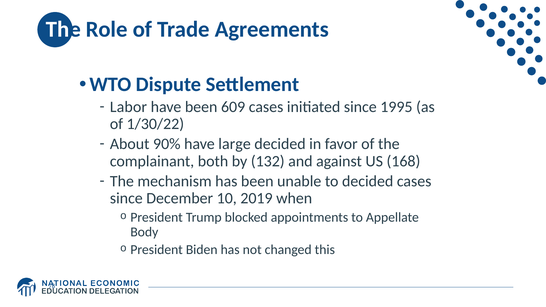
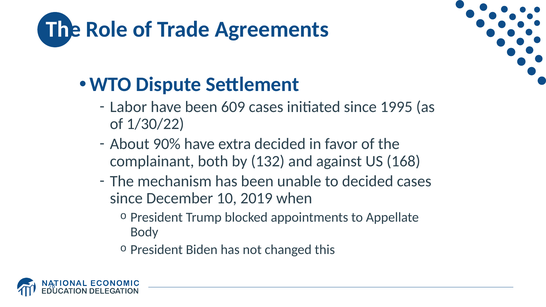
large: large -> extra (235, 144)
